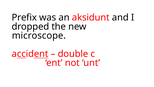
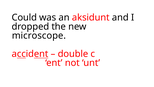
Prefix: Prefix -> Could (24, 17)
